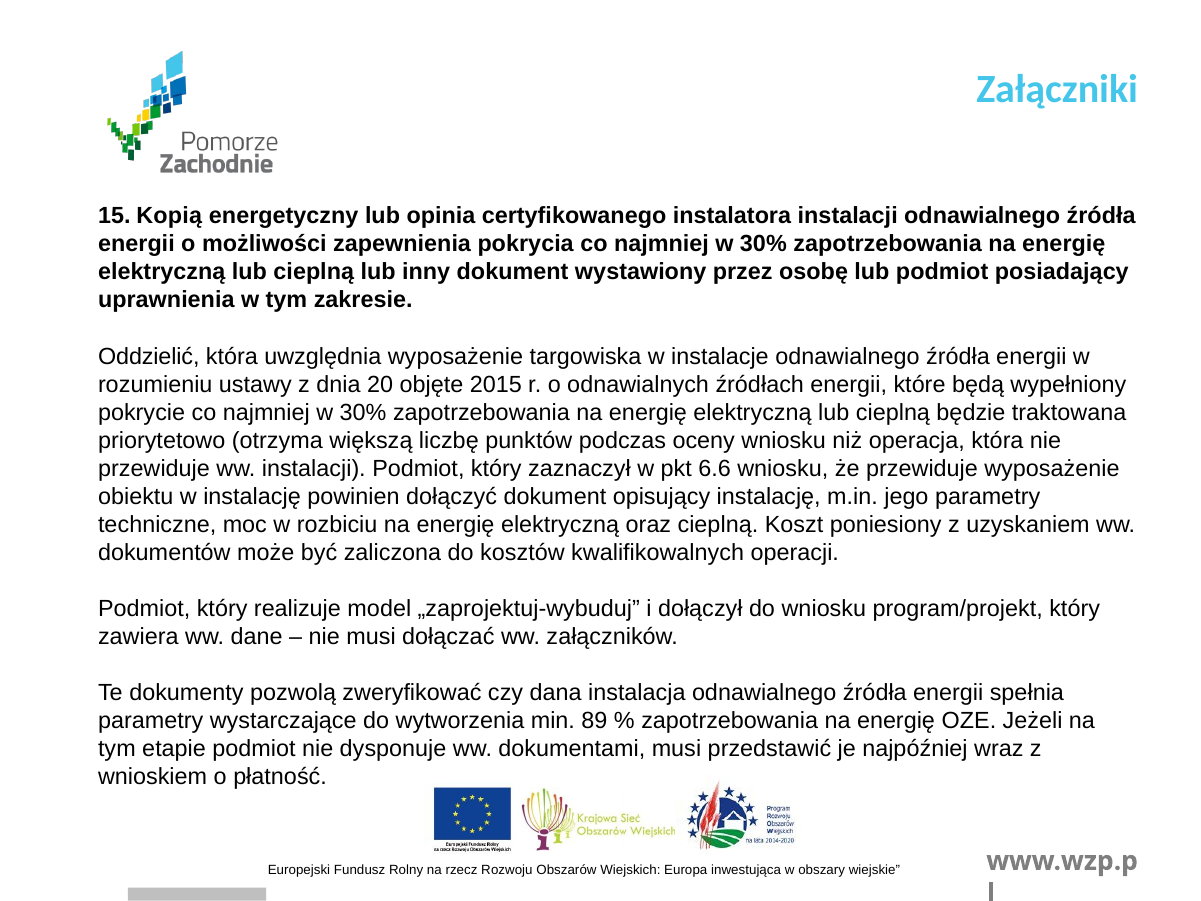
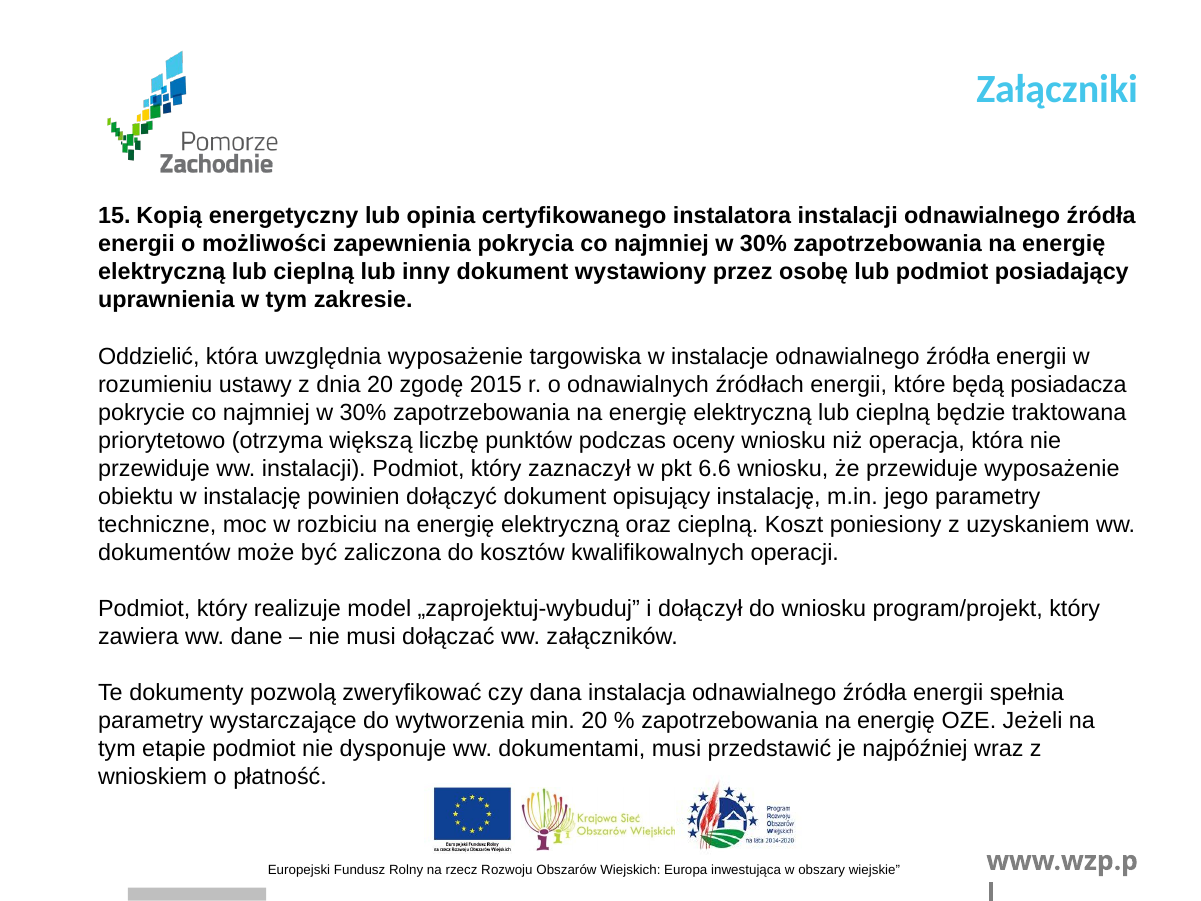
objęte: objęte -> zgodę (431, 384)
wypełniony: wypełniony -> posiadacza (1068, 384)
min 89: 89 -> 20 (594, 721)
